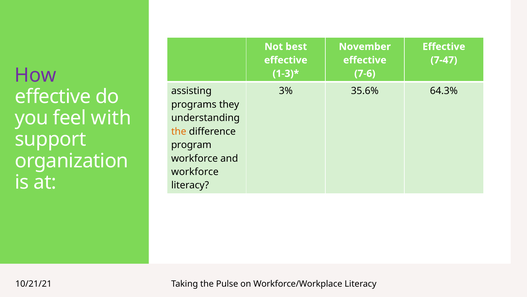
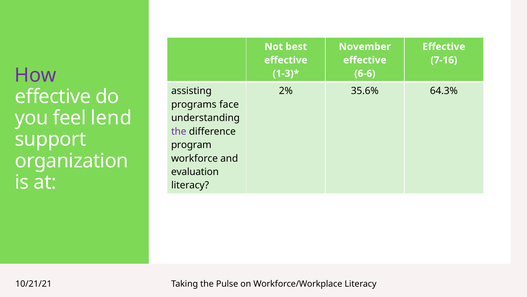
7-47: 7-47 -> 7-16 (444, 60)
7-6: 7-6 -> 6-6 (365, 73)
3%: 3% -> 2% (286, 91)
they: they -> face (229, 104)
with: with -> lend (111, 118)
the colour: orange -> purple (179, 131)
workforce: workforce -> evaluation (195, 172)
